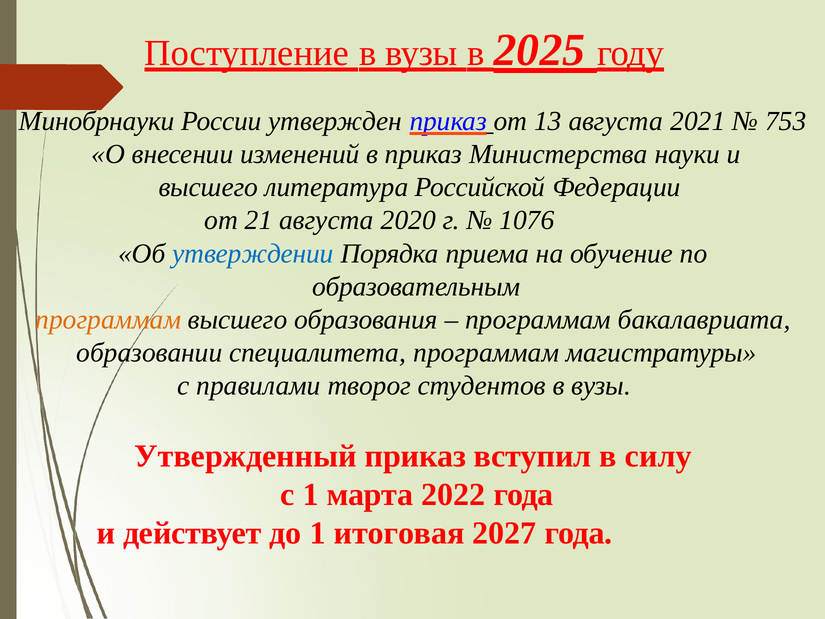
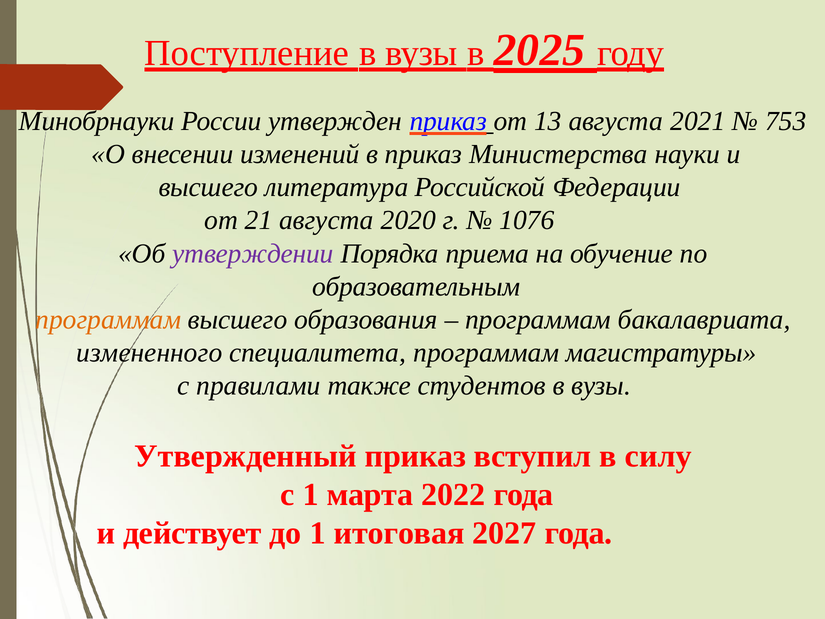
утверждении colour: blue -> purple (253, 253)
образовании: образовании -> измененного (149, 352)
творог: творог -> также (369, 385)
